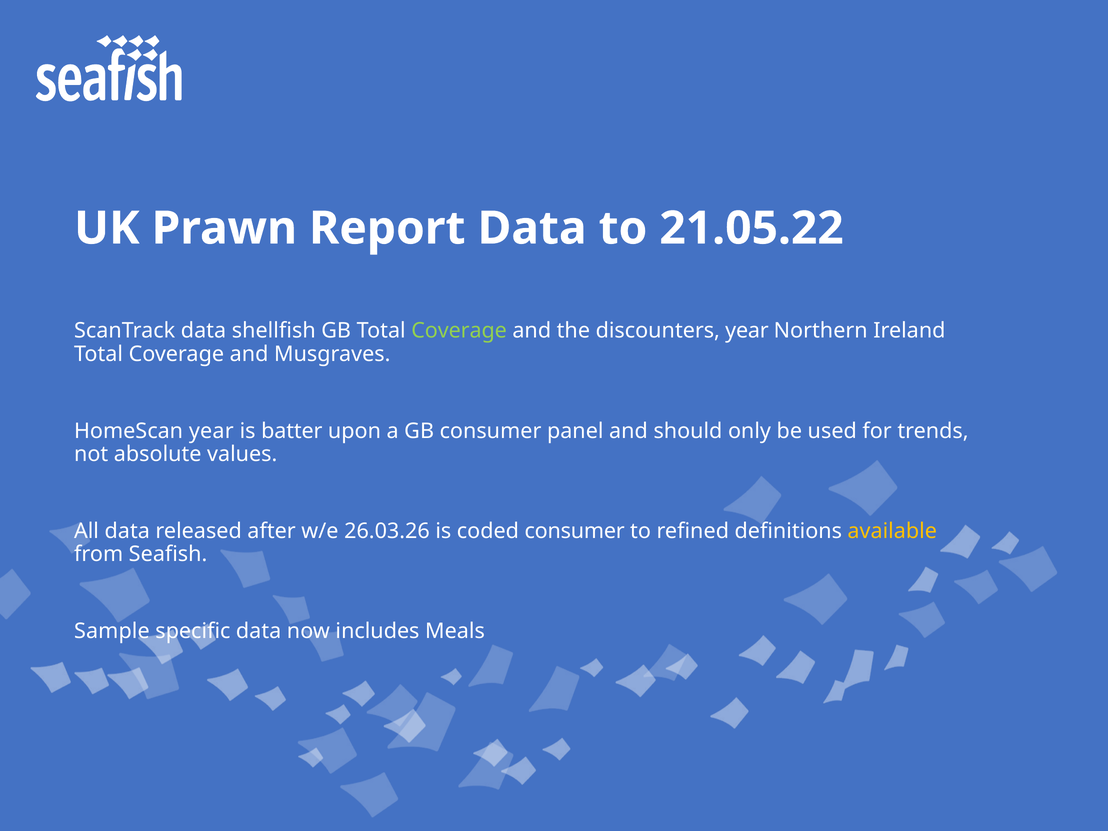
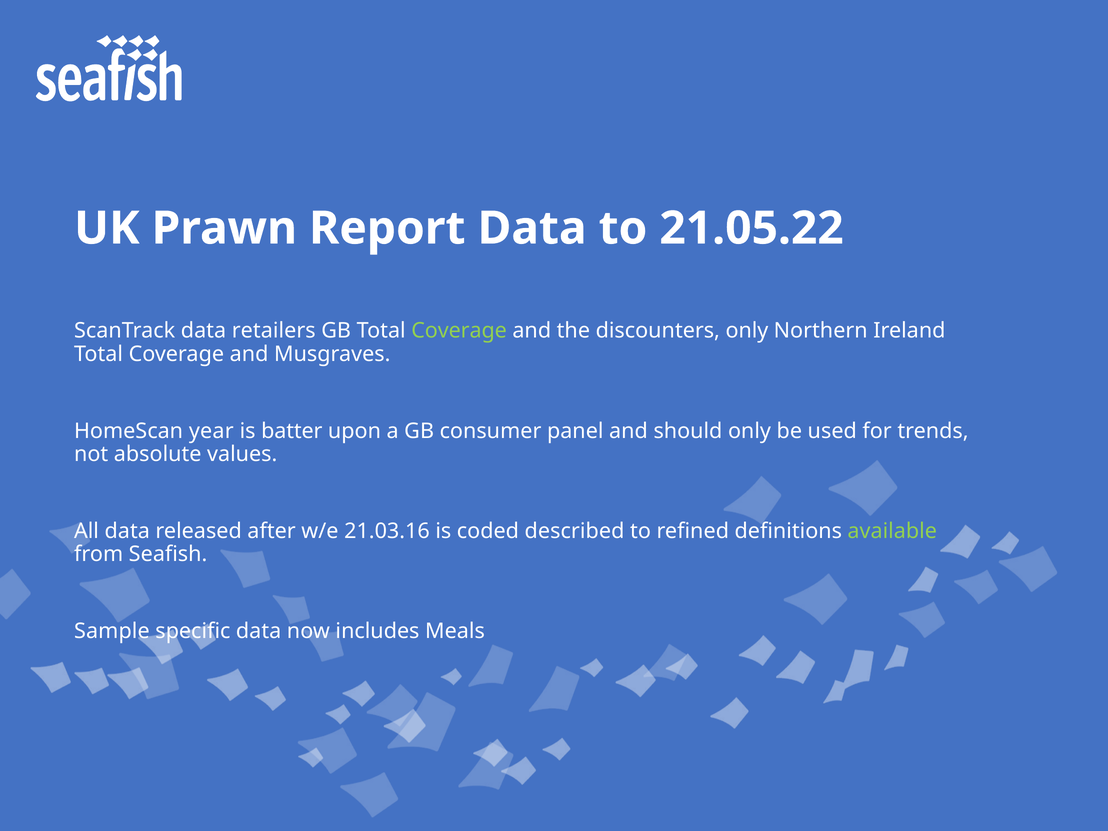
shellfish: shellfish -> retailers (274, 331)
discounters year: year -> only (747, 331)
26.03.26: 26.03.26 -> 21.03.16 (387, 531)
coded consumer: consumer -> described (575, 531)
available colour: yellow -> light green (892, 531)
